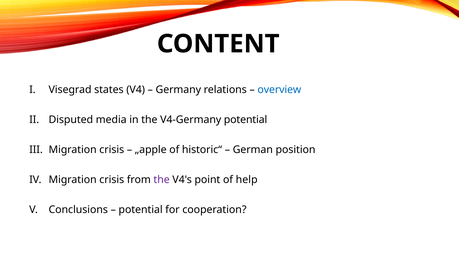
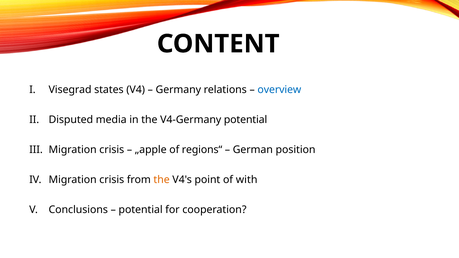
historic“: historic“ -> regions“ (202, 150)
the colour: purple -> orange (162, 180)
help: help -> with (247, 180)
